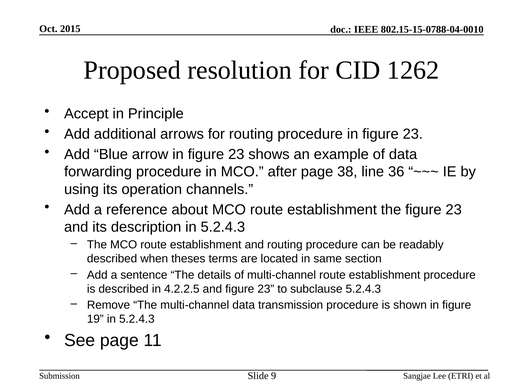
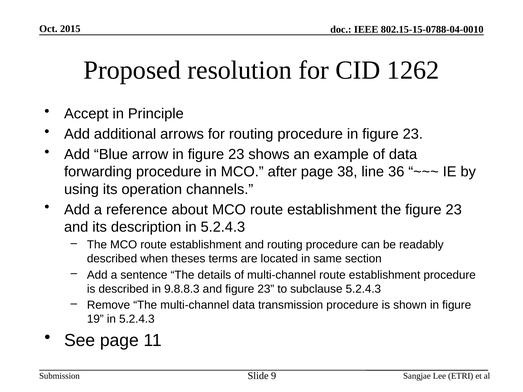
4.2.2.5: 4.2.2.5 -> 9.8.8.3 (182, 289)
